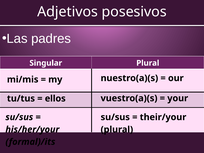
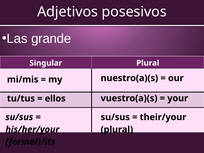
padres: padres -> grande (51, 39)
